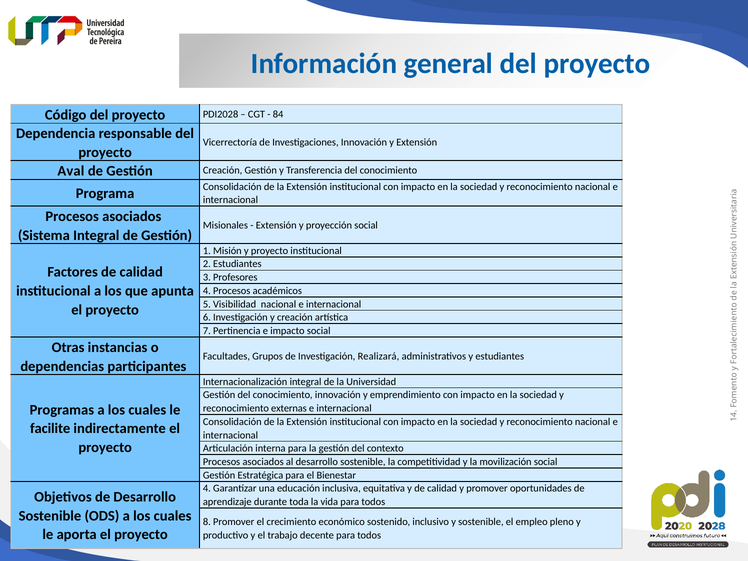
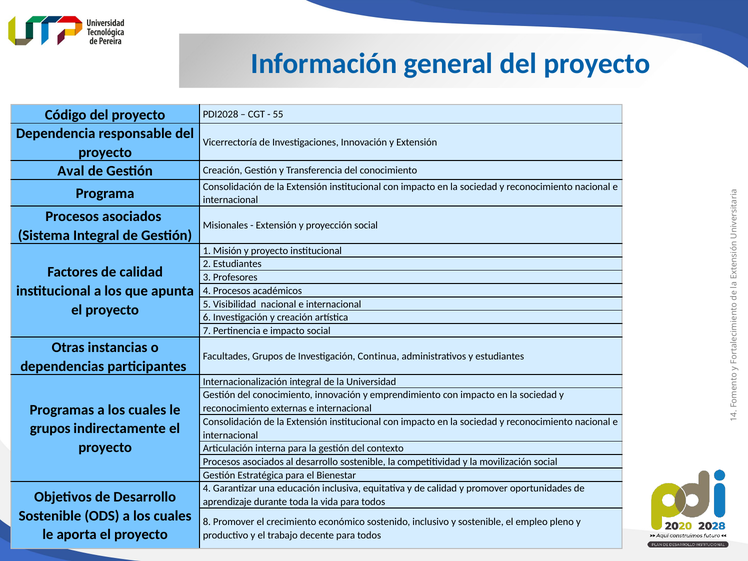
84: 84 -> 55 (278, 114)
Realizará: Realizará -> Continua (378, 356)
facilite: facilite -> grupos (50, 429)
